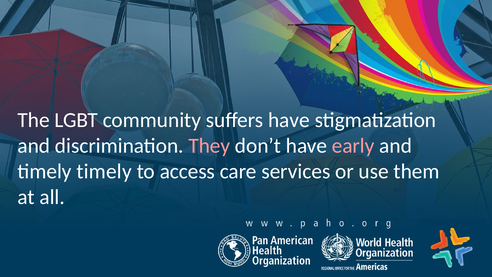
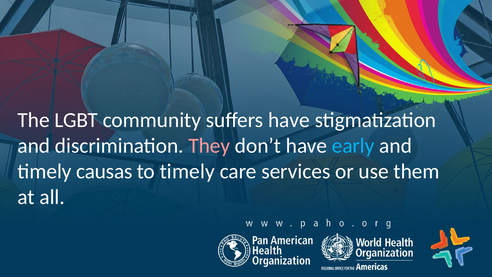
early colour: pink -> light blue (353, 146)
timely timely: timely -> causas (104, 171)
to access: access -> timely (187, 171)
